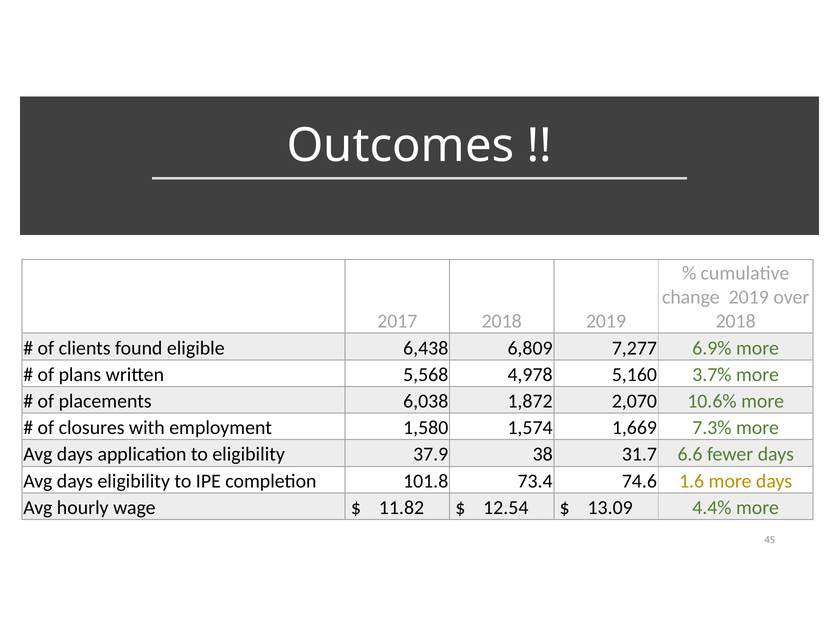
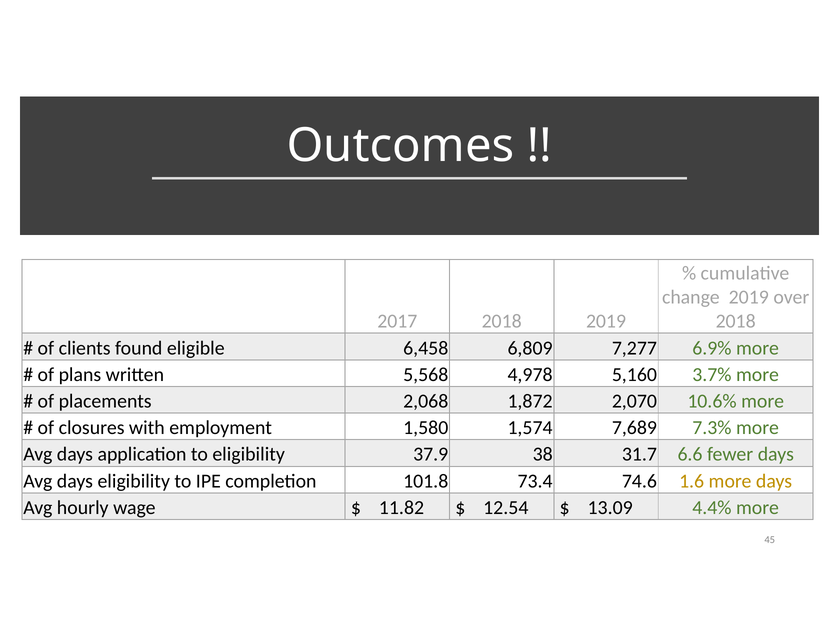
6,438: 6,438 -> 6,458 (426, 348)
6,038: 6,038 -> 2,068 (426, 401)
1,669: 1,669 -> 7,689 (634, 428)
